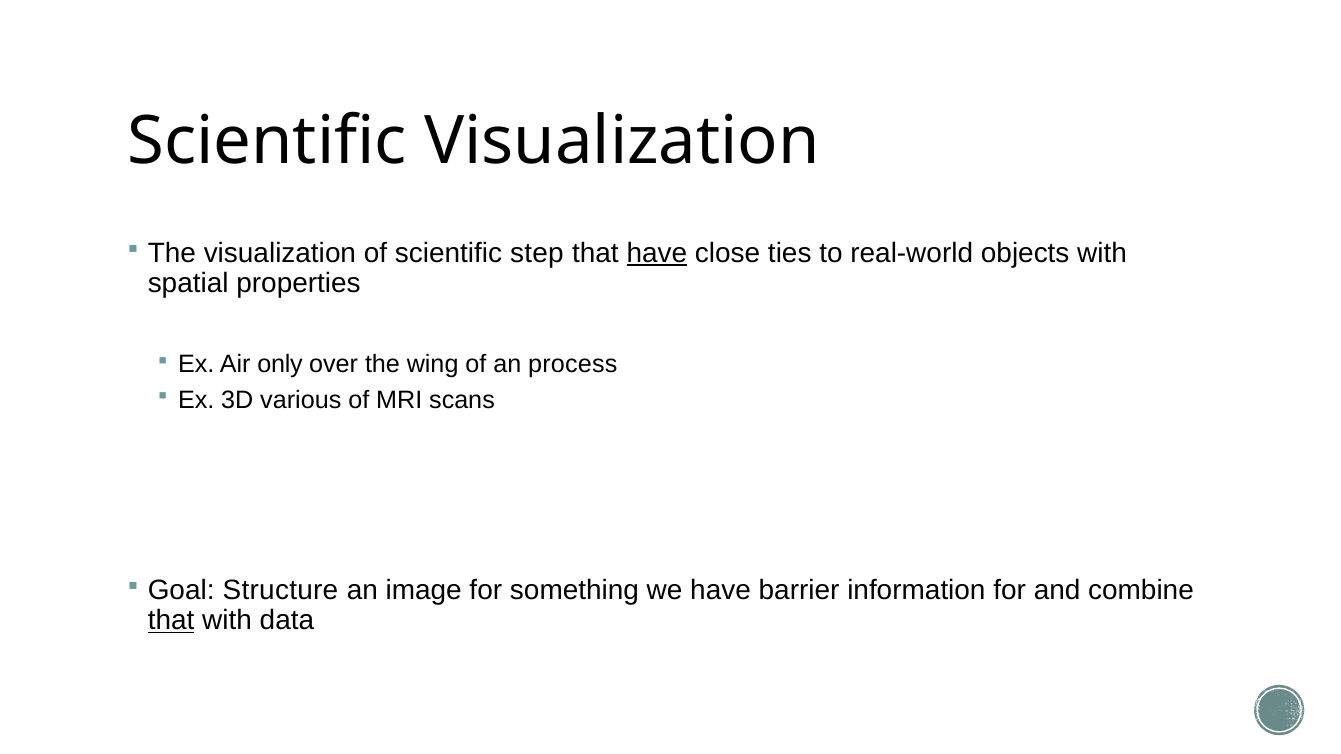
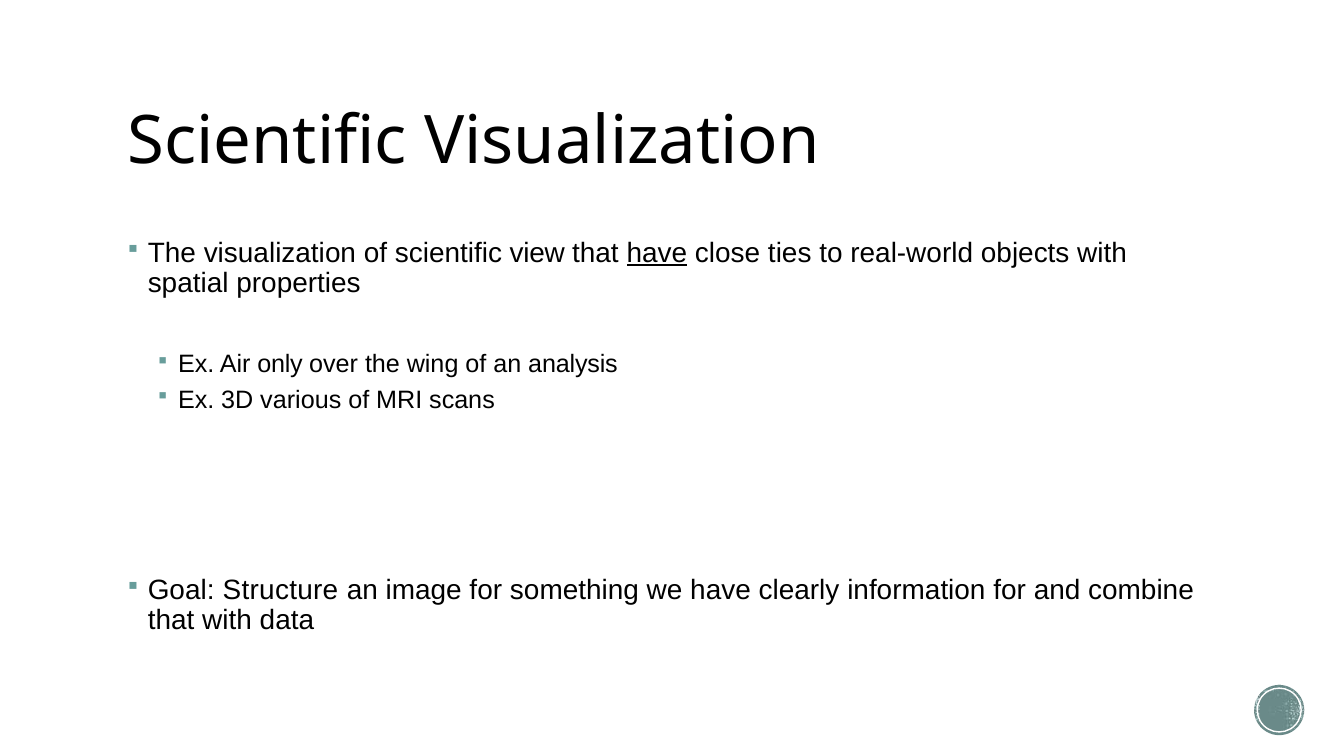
step: step -> view (537, 253)
process: process -> analysis (573, 365)
barrier: barrier -> clearly (799, 590)
that underline: present -> none (171, 621)
